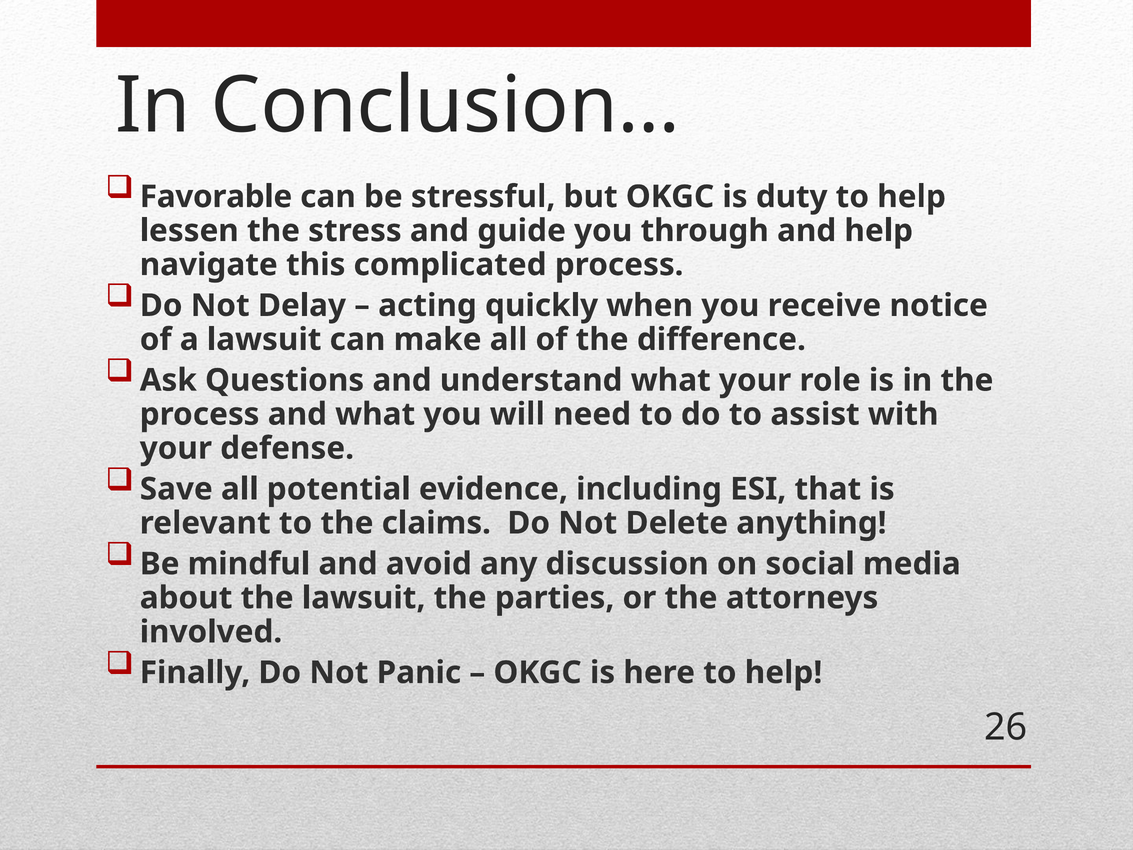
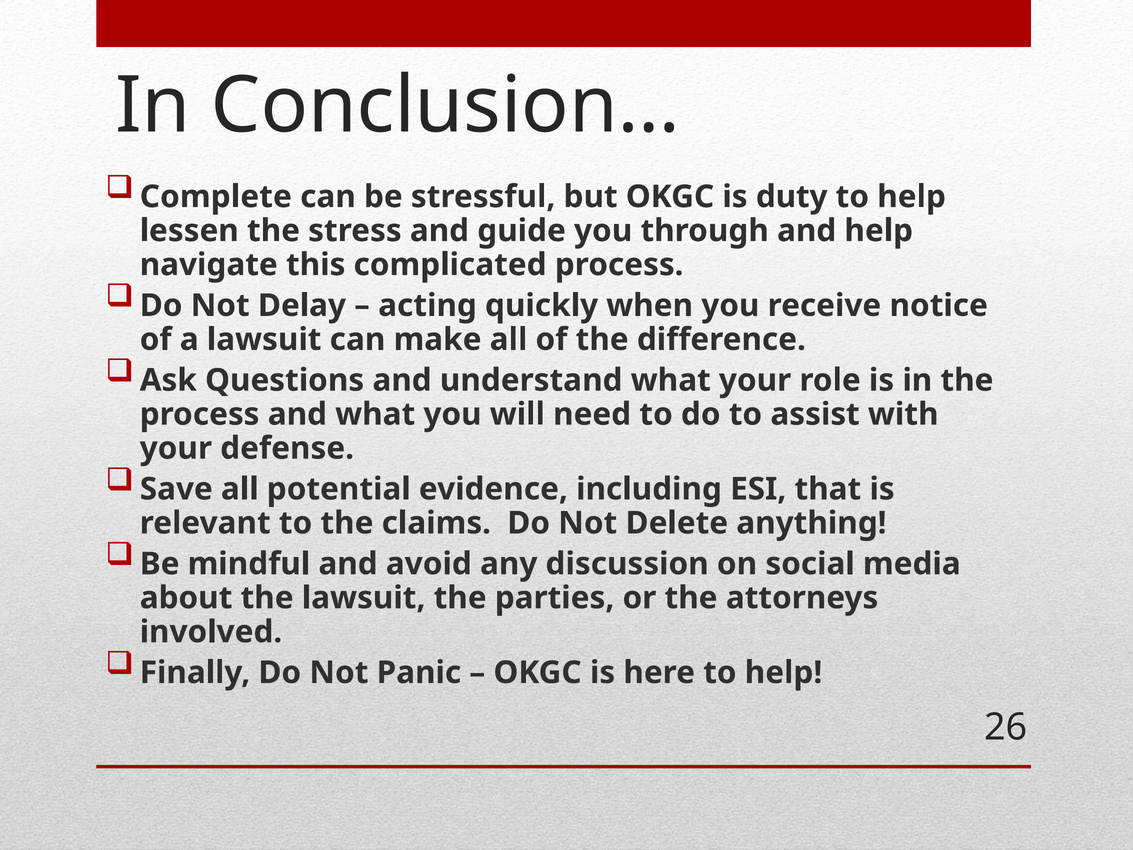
Favorable: Favorable -> Complete (216, 197)
